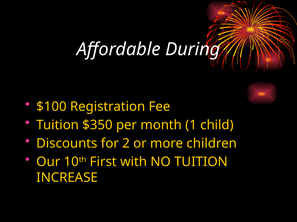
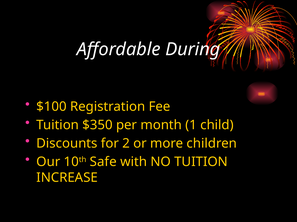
First: First -> Safe (103, 162)
